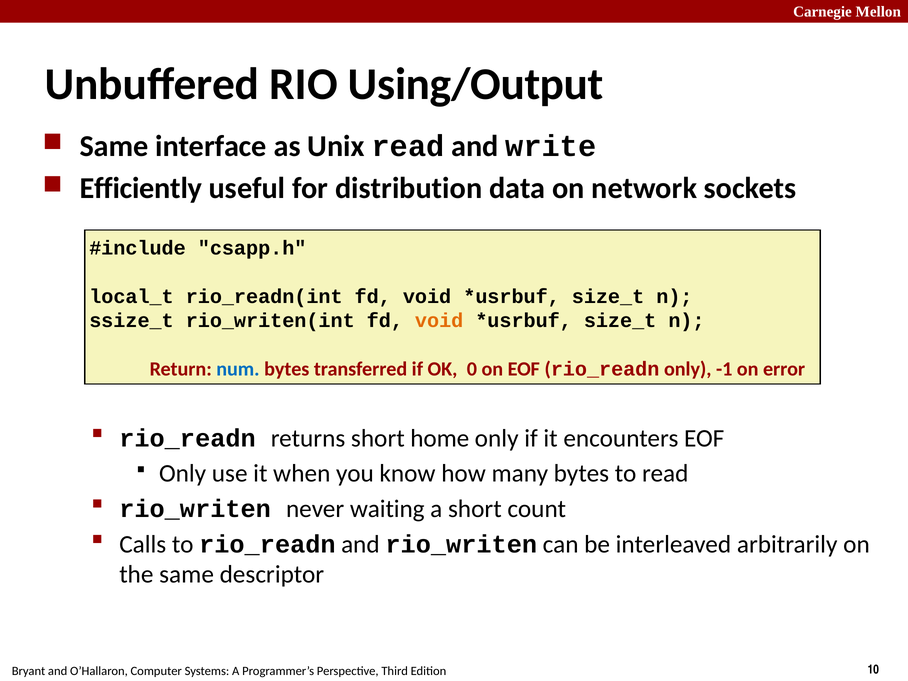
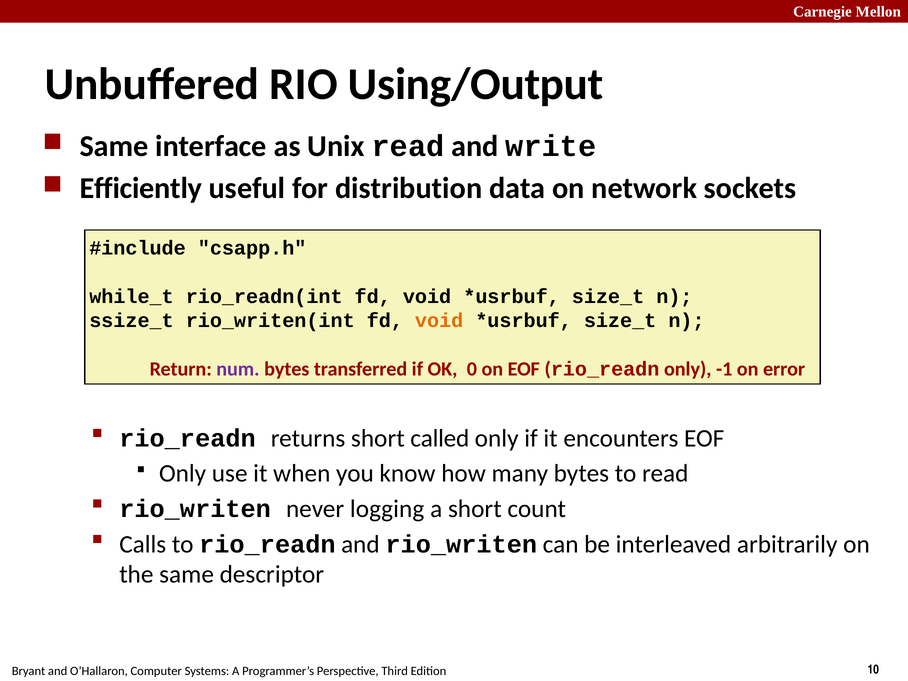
local_t: local_t -> while_t (132, 296)
num colour: blue -> purple (238, 369)
home: home -> called (440, 438)
waiting: waiting -> logging (387, 509)
